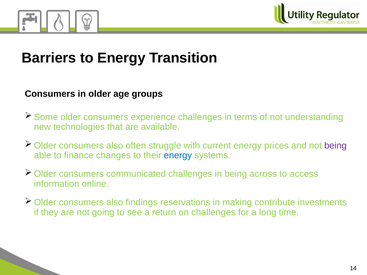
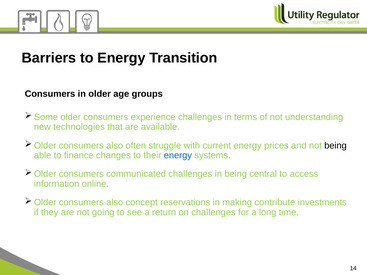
being colour: purple -> black (336, 146)
across: across -> central (263, 174)
findings: findings -> concept (142, 203)
